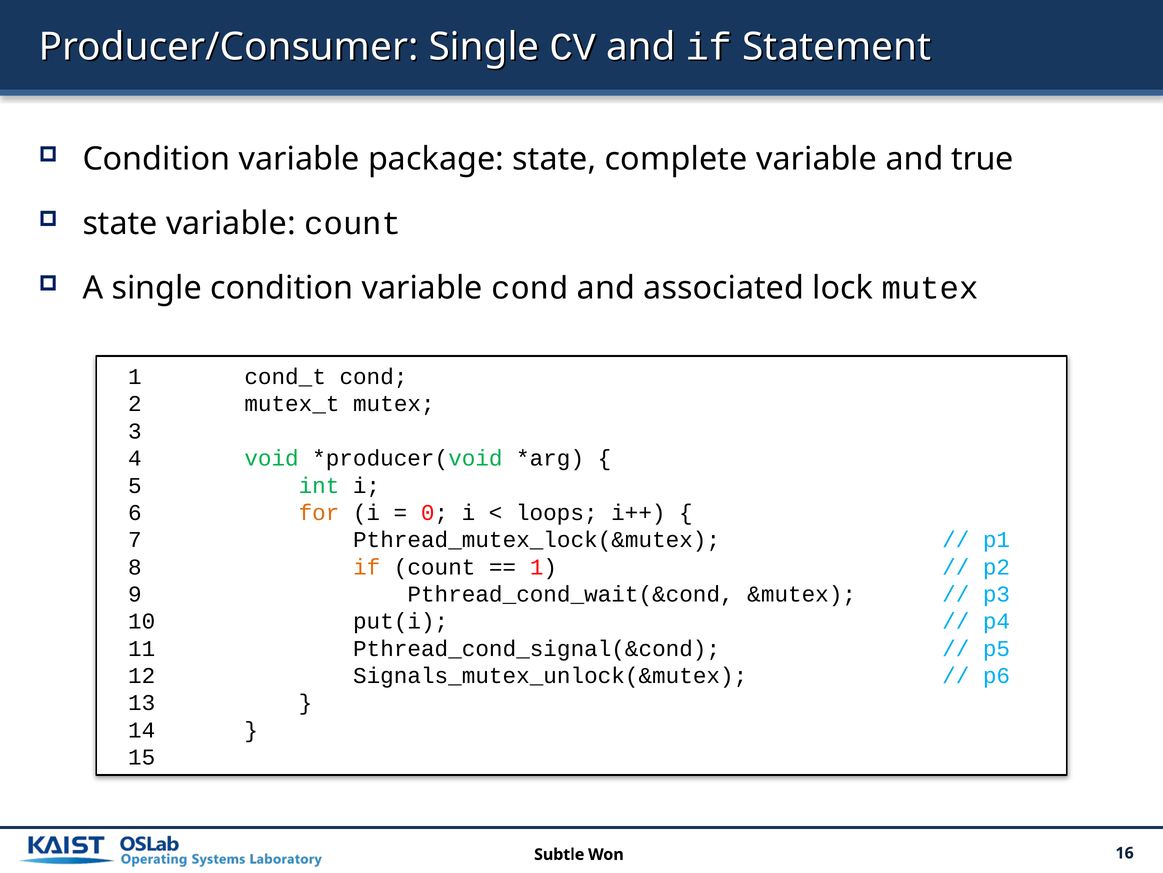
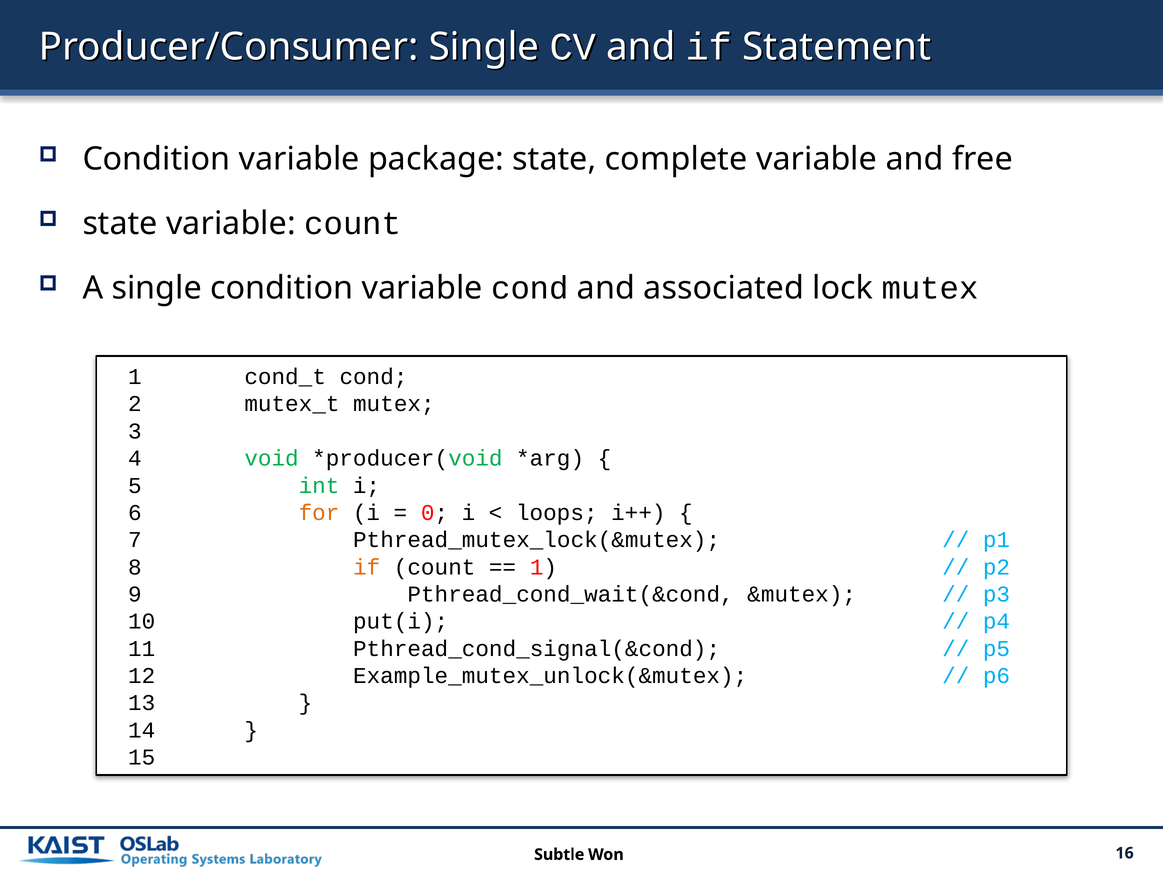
true: true -> free (982, 159)
Signals_mutex_unlock(&mutex: Signals_mutex_unlock(&mutex -> Example_mutex_unlock(&mutex (550, 675)
